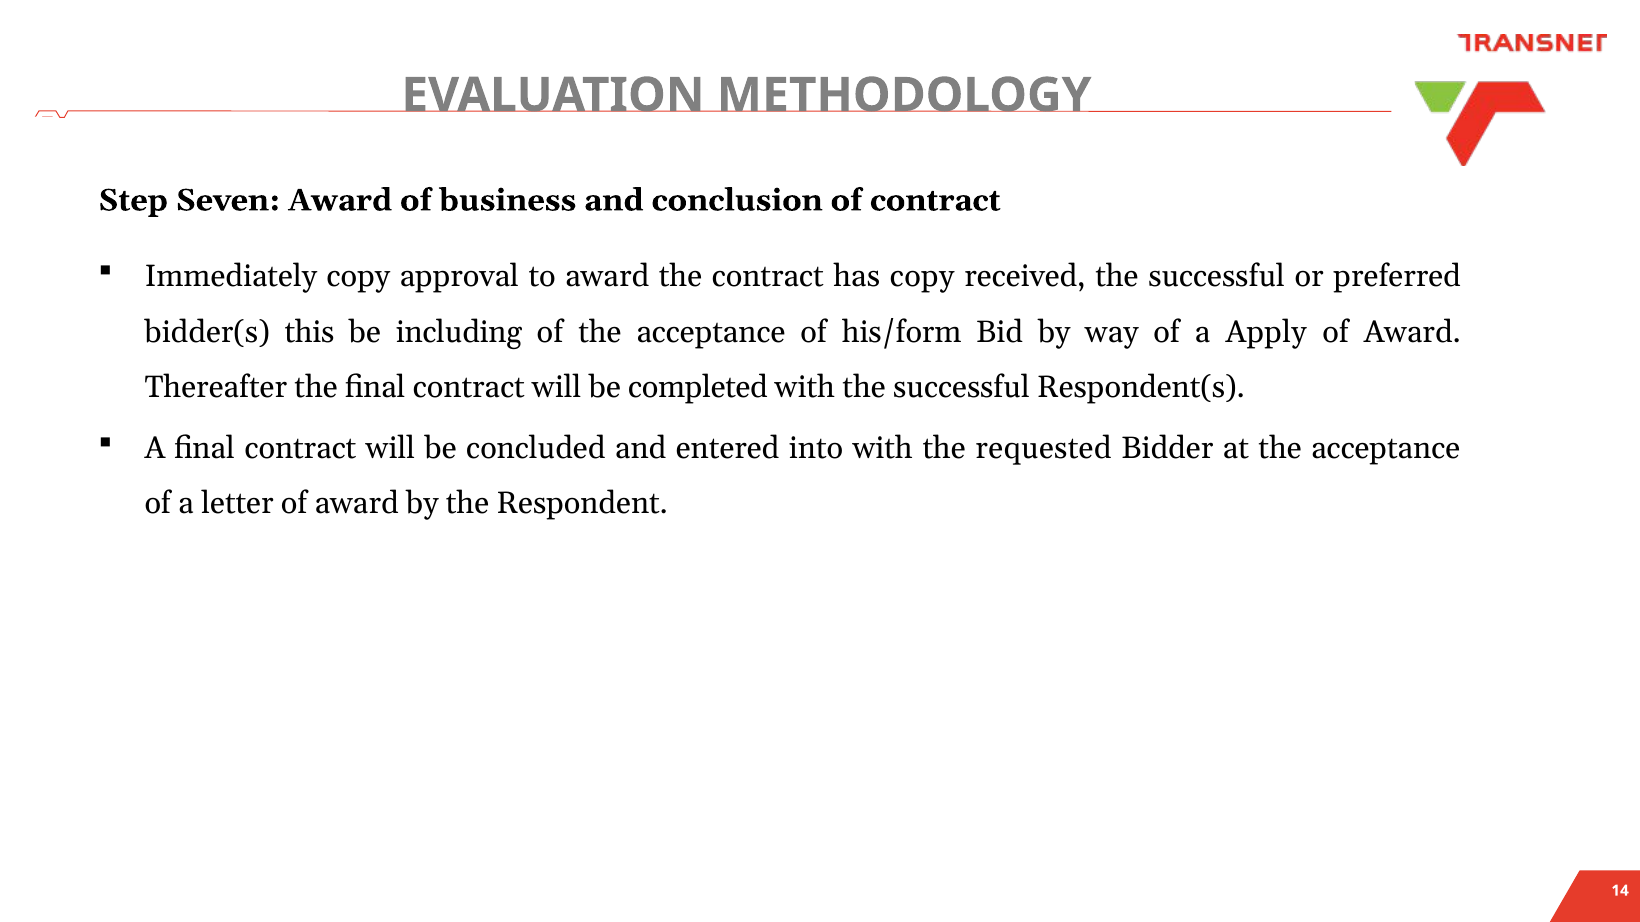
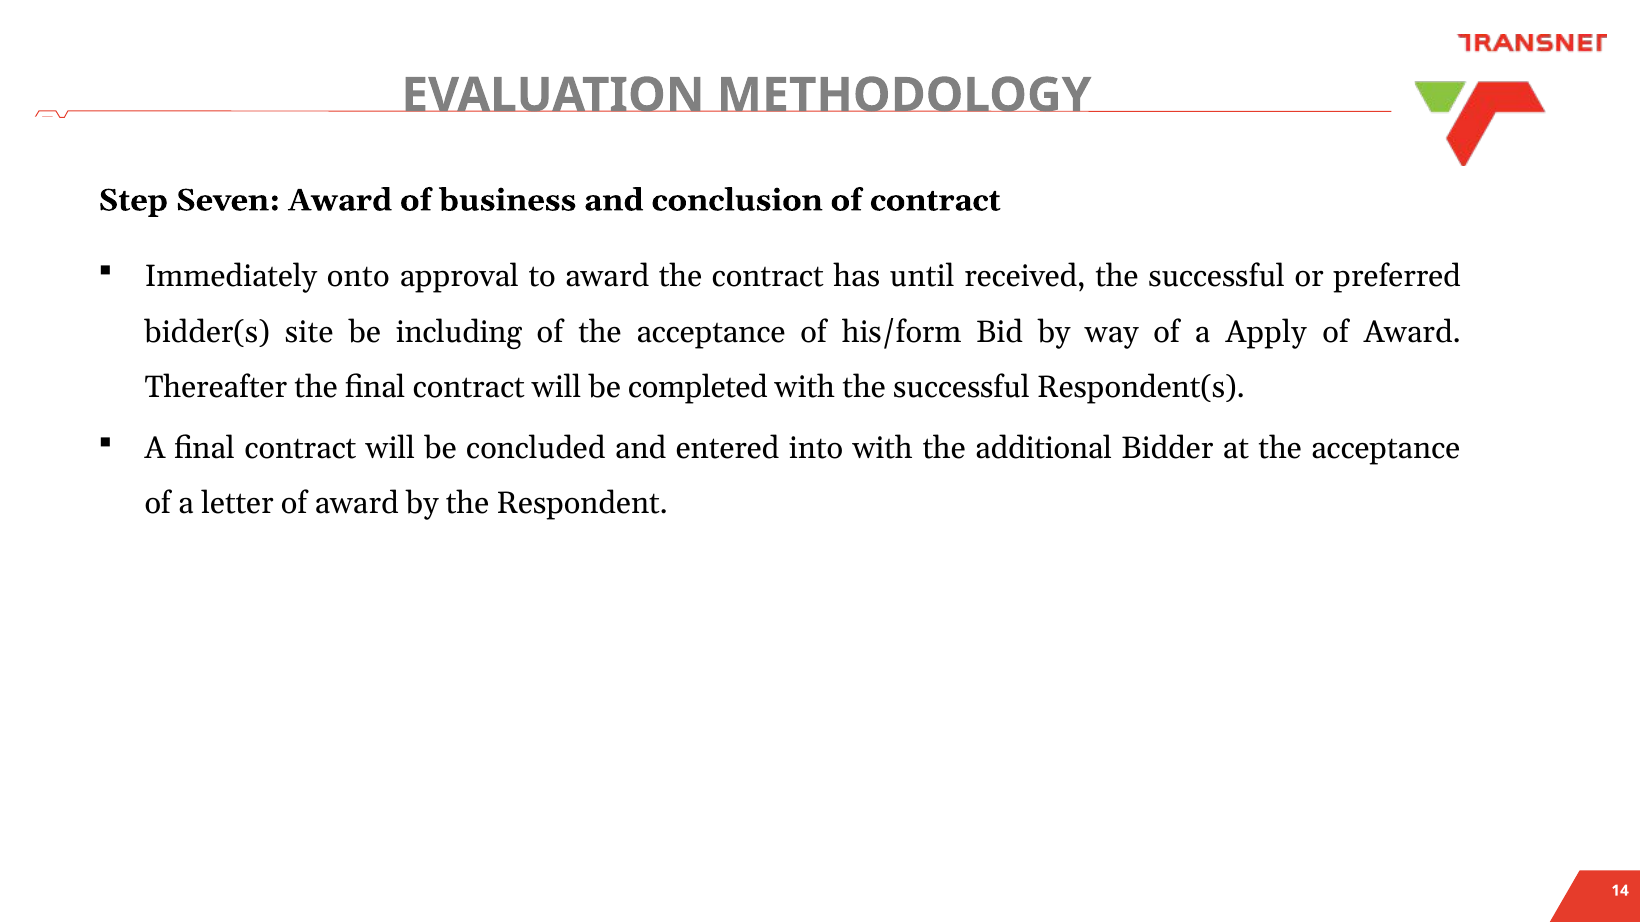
Immediately copy: copy -> onto (358, 277)
has copy: copy -> until (922, 277)
this: this -> site (309, 332)
requested: requested -> additional (1044, 448)
